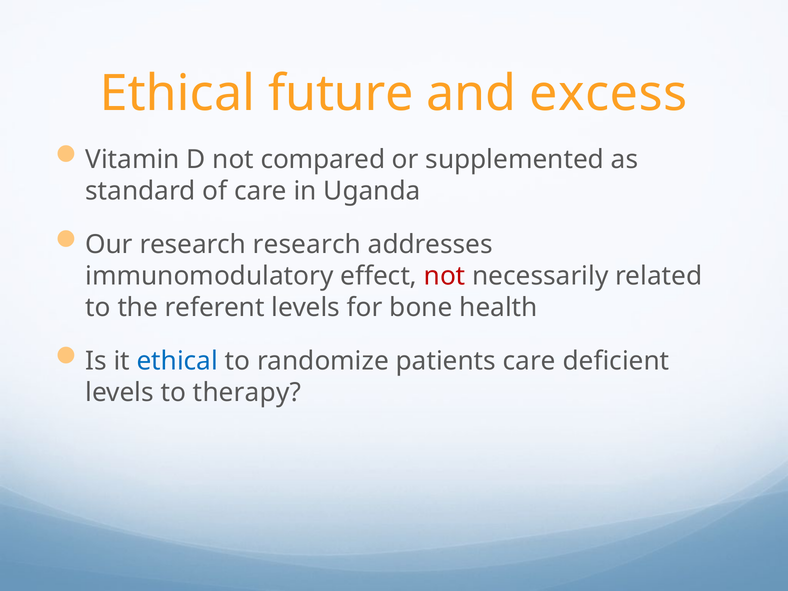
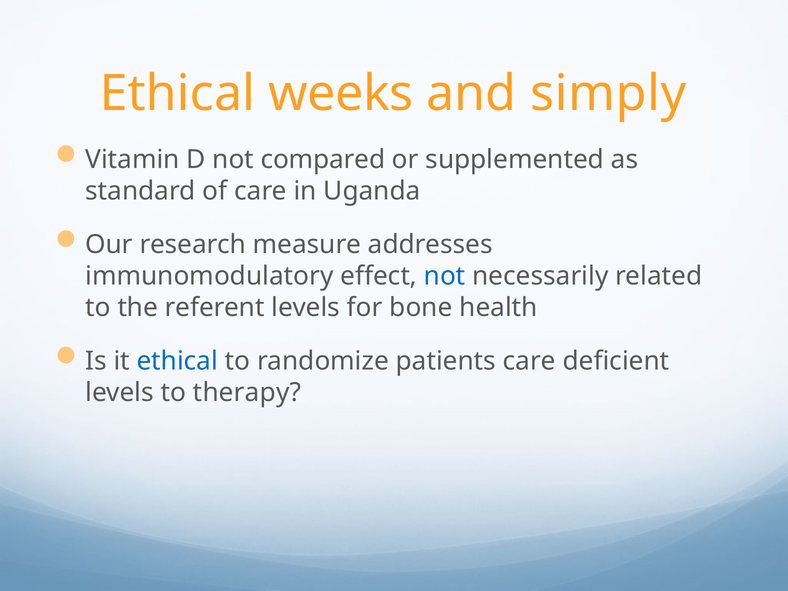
future: future -> weeks (341, 94)
excess: excess -> simply (608, 94)
research research: research -> measure (307, 244)
not colour: red -> blue (445, 276)
